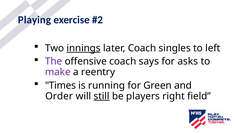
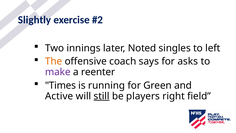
Playing: Playing -> Slightly (35, 20)
innings underline: present -> none (84, 48)
later Coach: Coach -> Noted (142, 48)
The colour: purple -> orange (54, 61)
reentry: reentry -> reenter (98, 72)
Order: Order -> Active (59, 96)
